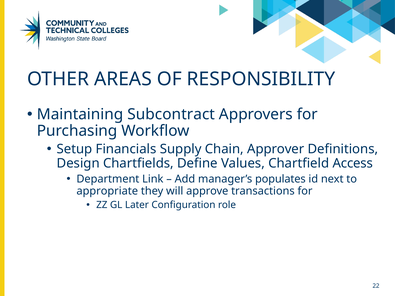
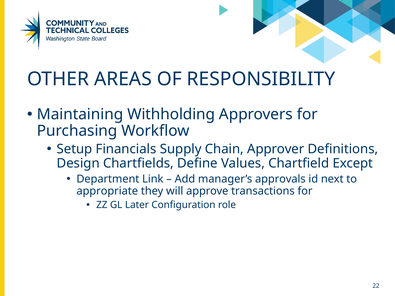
Subcontract: Subcontract -> Withholding (171, 114)
Access: Access -> Except (353, 163)
populates: populates -> approvals (280, 179)
